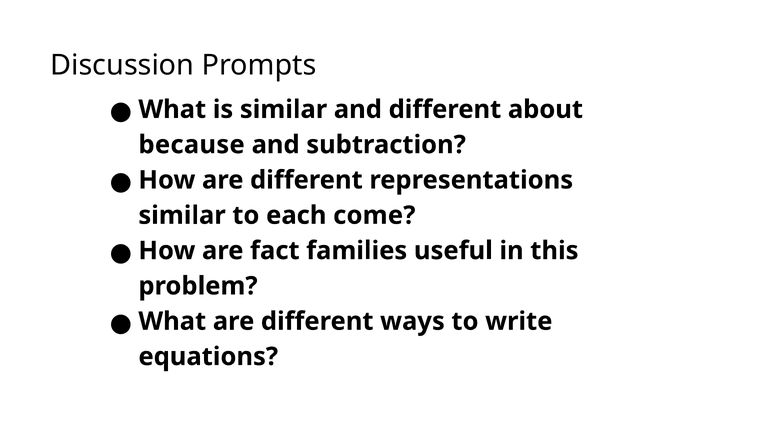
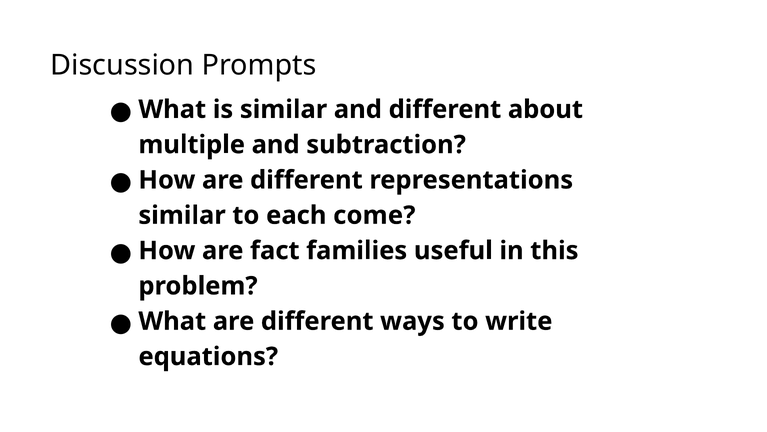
because: because -> multiple (192, 145)
